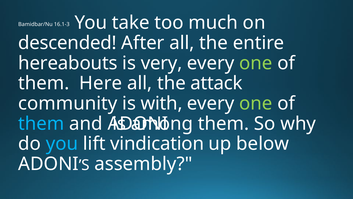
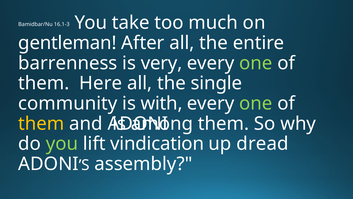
descended: descended -> gentleman (67, 43)
hereabouts: hereabouts -> barrenness (68, 63)
attack: attack -> single (216, 83)
them colour: light blue -> yellow (41, 123)
you colour: light blue -> light green (62, 143)
below: below -> dread (263, 143)
